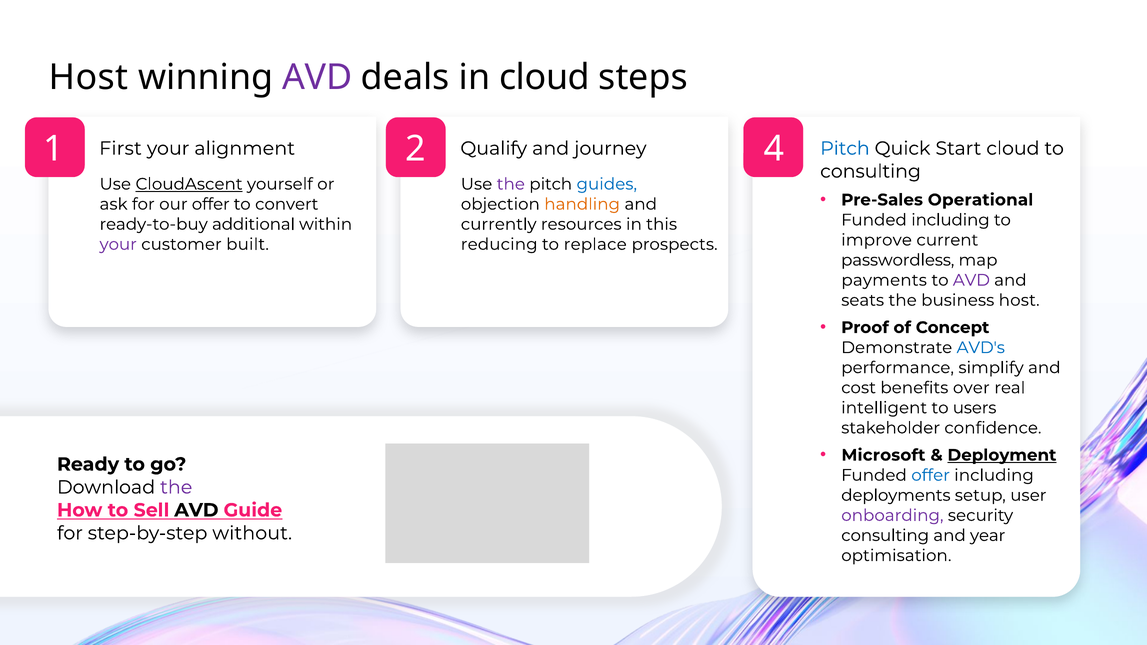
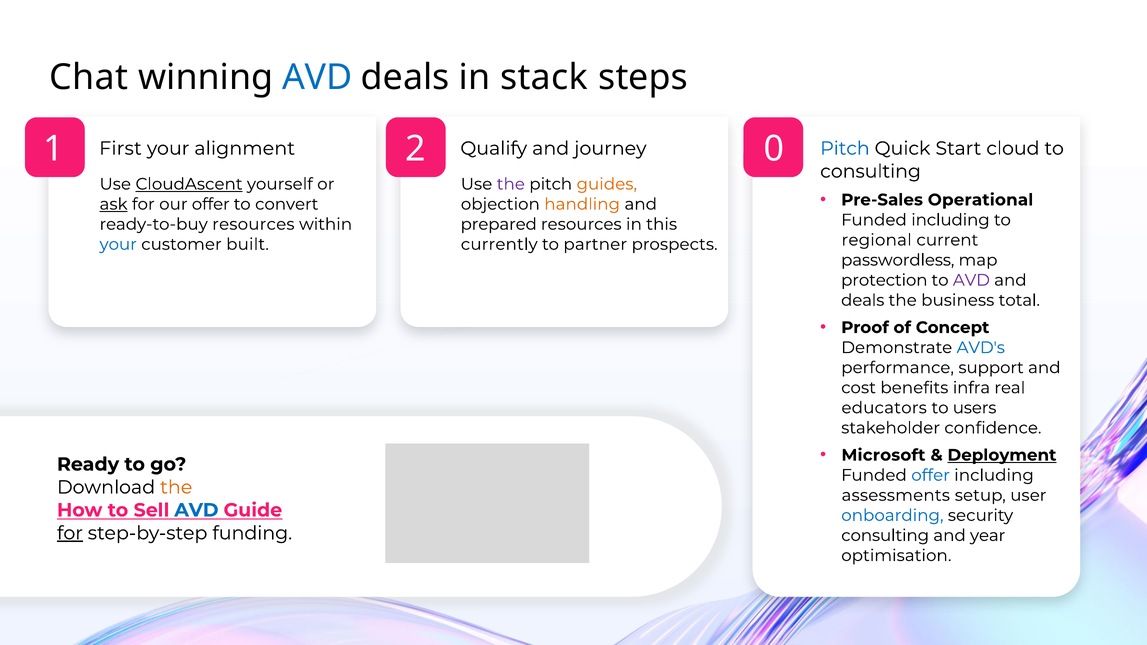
Host: Host -> Chat (89, 78)
AVD colour: purple -> blue (317, 78)
in cloud: cloud -> stack (544, 78)
4: 4 -> 0 (774, 149)
guides colour: blue -> orange (607, 184)
ask underline: none -> present (114, 204)
ready-to-buy additional: additional -> resources (253, 224)
currently: currently -> prepared (499, 224)
improve: improve -> regional (877, 240)
your colour: purple -> blue (118, 244)
reducing: reducing -> currently (499, 244)
replace: replace -> partner (595, 244)
payments: payments -> protection (884, 280)
seats: seats -> deals (863, 300)
business host: host -> total (1019, 300)
simplify: simplify -> support (991, 368)
over: over -> infra (971, 388)
intelligent: intelligent -> educators (884, 408)
the colour: purple -> orange (176, 487)
deployments: deployments -> assessments (896, 495)
AVD colour: black -> blue (196, 510)
onboarding colour: purple -> blue (892, 516)
for underline: none -> present (70, 533)
without: without -> funding (252, 533)
